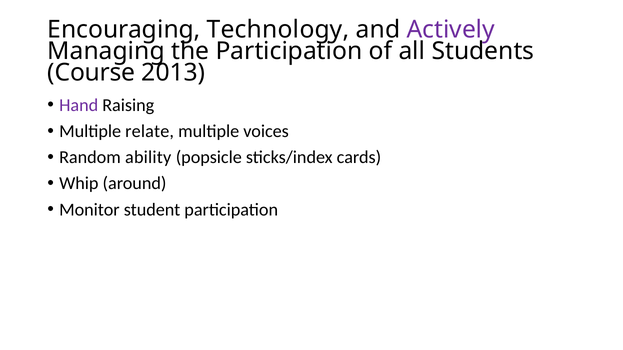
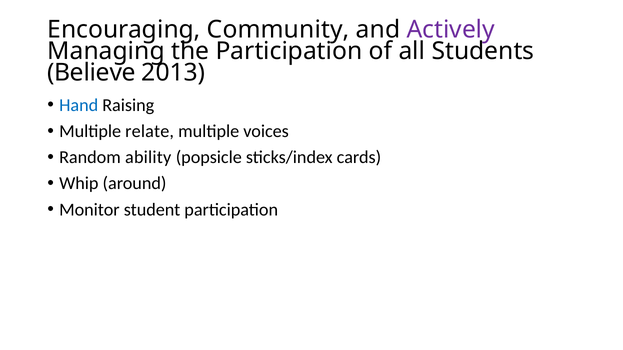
Technology: Technology -> Community (278, 30)
Course: Course -> Believe (91, 72)
Hand colour: purple -> blue (79, 105)
